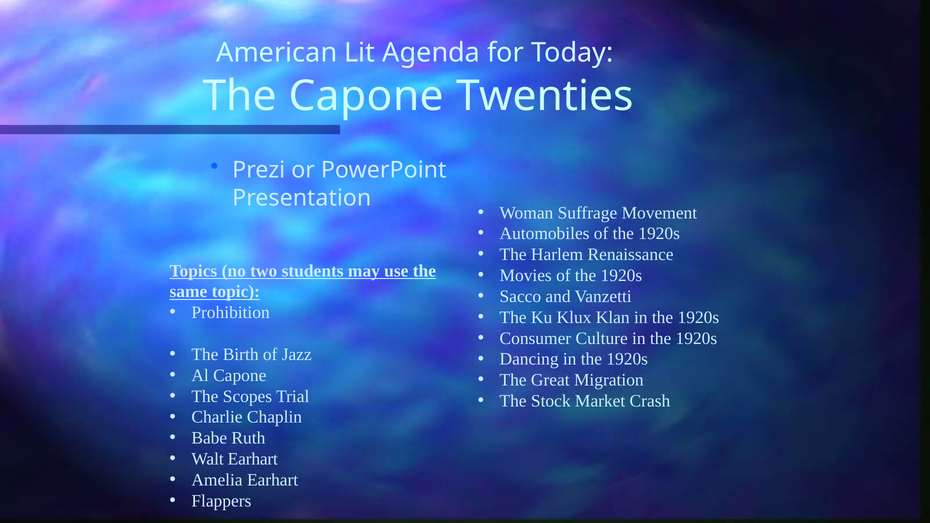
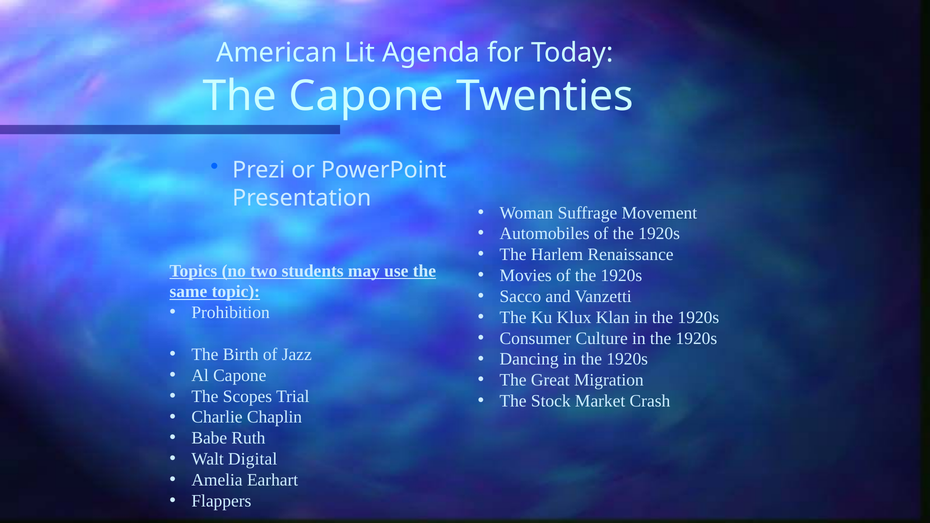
Walt Earhart: Earhart -> Digital (253, 459)
